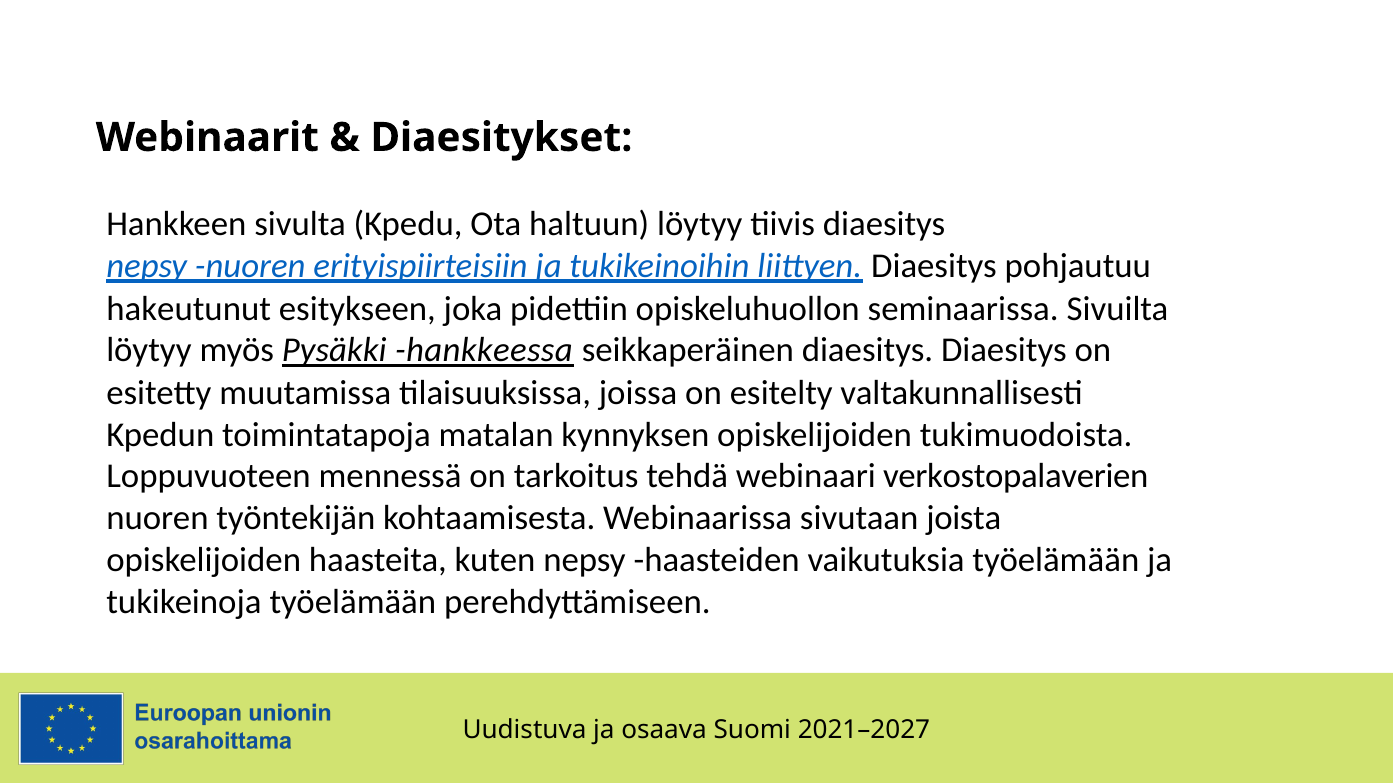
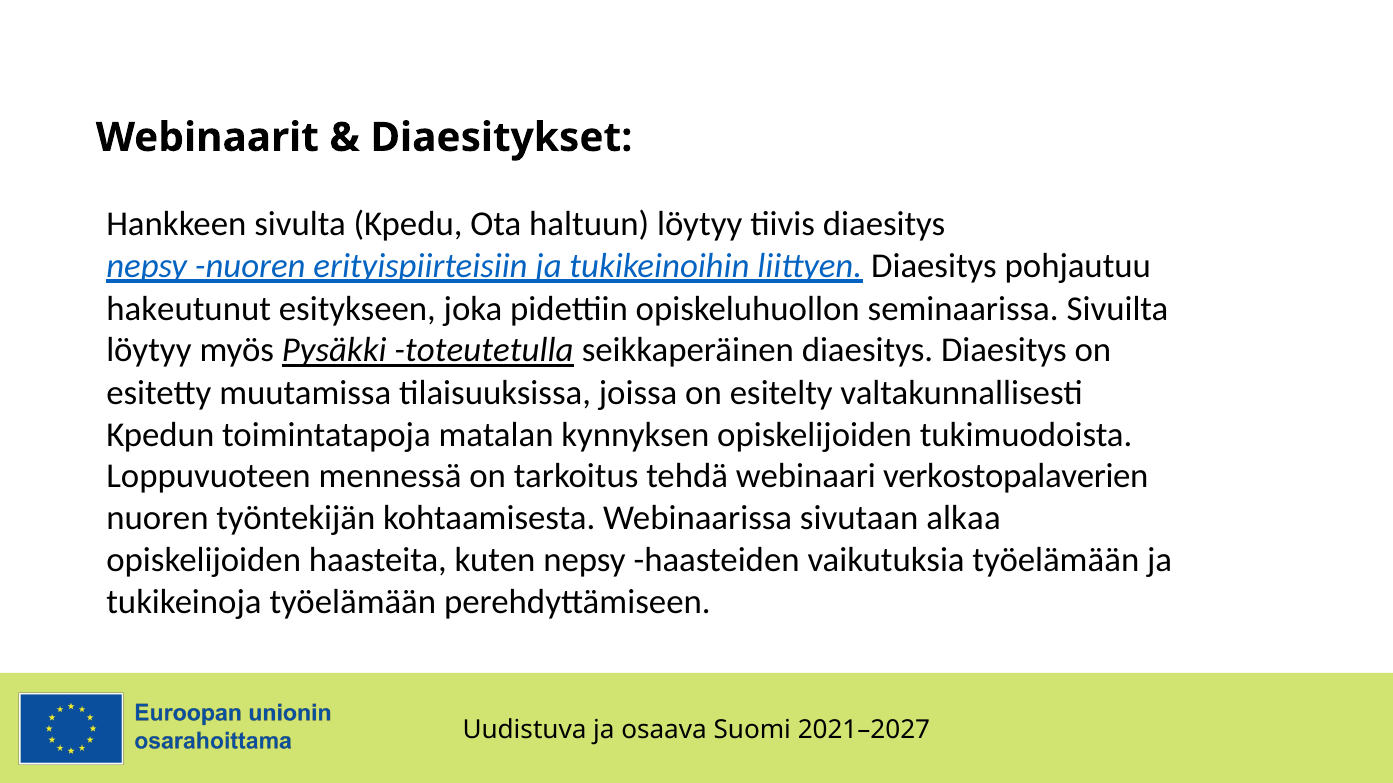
hankkeessa: hankkeessa -> toteutetulla (484, 351)
joista: joista -> alkaa (963, 518)
